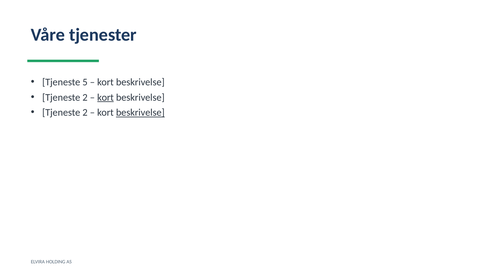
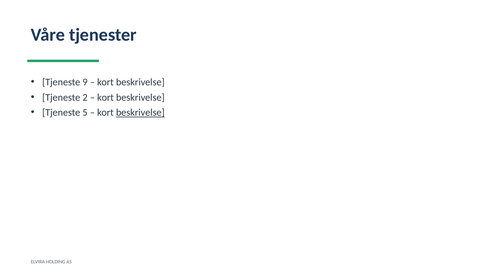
5: 5 -> 9 (85, 82)
kort underline: present -> none (106, 97)
2: 2 -> 5 (85, 112)
